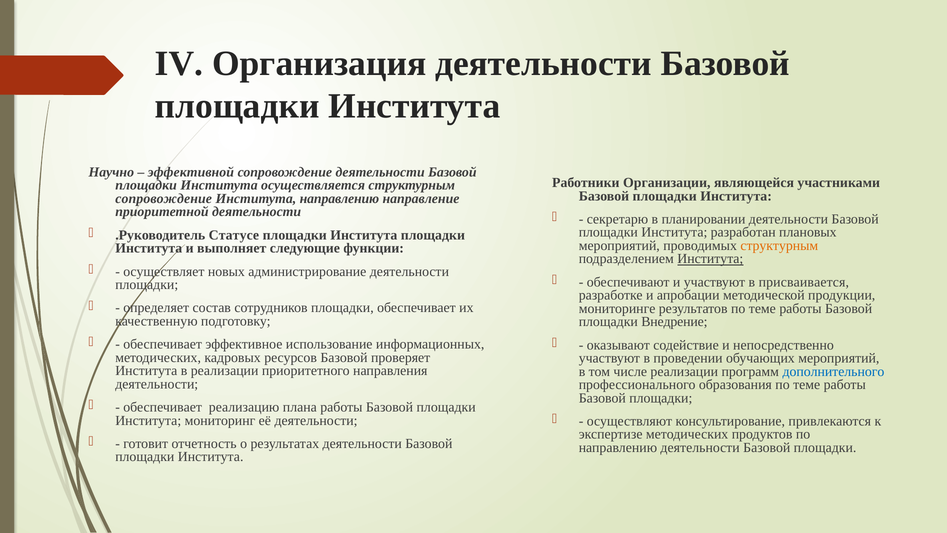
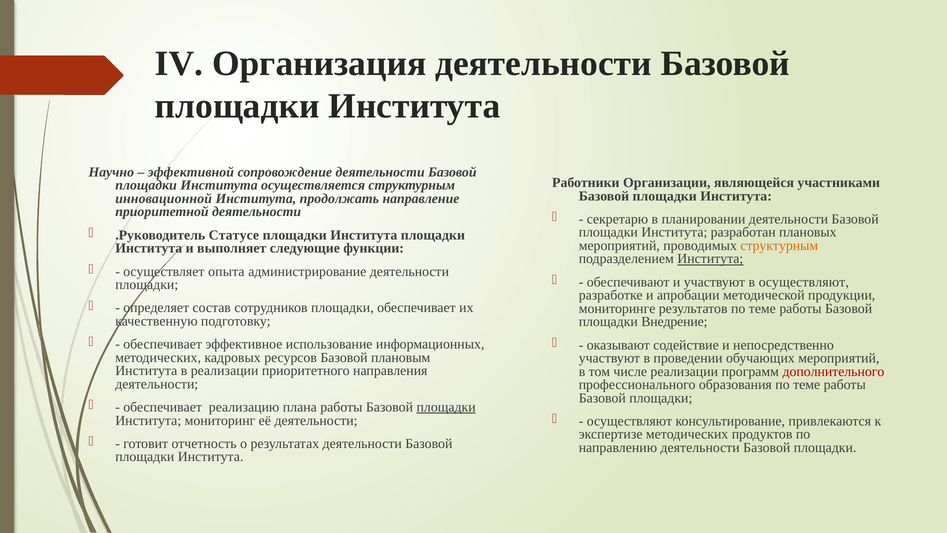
сопровождение: сопровождение -> инновационной (164, 199)
Института направлению: направлению -> продолжать (339, 199)
новых: новых -> опыта (226, 271)
в присваивается: присваивается -> осуществляют (804, 282)
проверяет: проверяет -> плановым (401, 357)
дополнительного colour: blue -> red (833, 371)
площадки underline: none -> present (446, 407)
